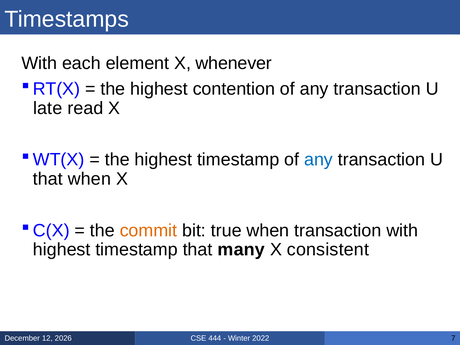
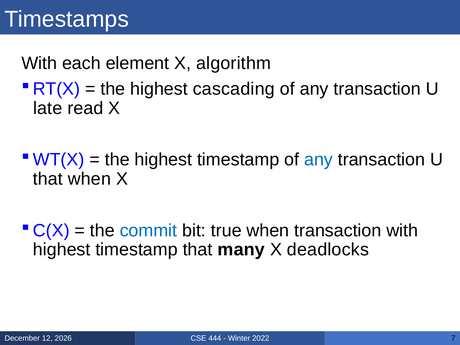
whenever: whenever -> algorithm (234, 63)
contention: contention -> cascading (234, 89)
commit colour: orange -> blue (148, 230)
consistent: consistent -> deadlocks (328, 250)
